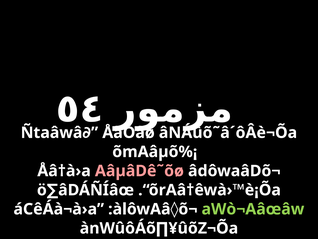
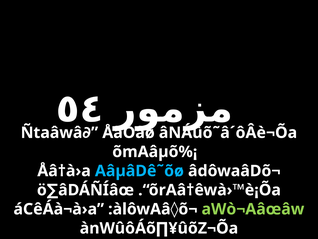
AâµâDê˜õø colour: pink -> light blue (139, 171)
